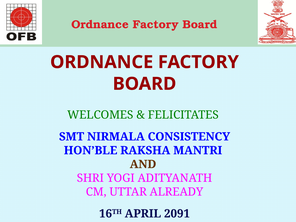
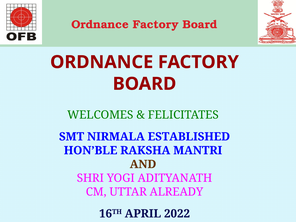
CONSISTENCY: CONSISTENCY -> ESTABLISHED (189, 137)
2091: 2091 -> 2022 (177, 214)
